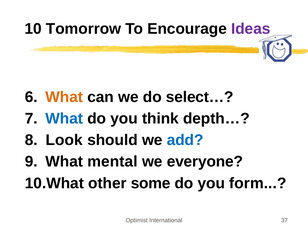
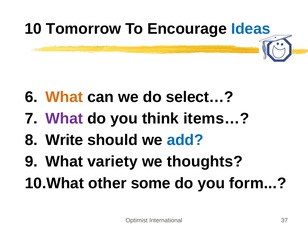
Ideas colour: purple -> blue (251, 29)
What colour: blue -> purple (64, 119)
depth…: depth… -> items… (216, 119)
Look: Look -> Write (64, 140)
mental: mental -> variety (112, 162)
everyone: everyone -> thoughts (205, 162)
